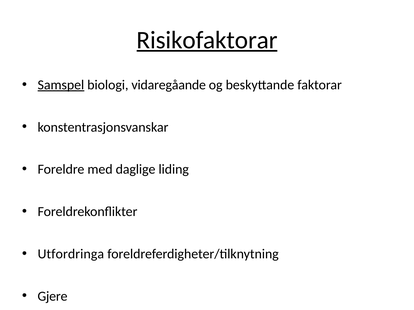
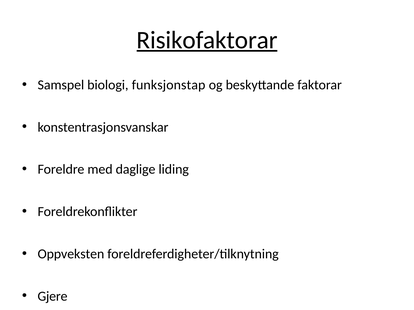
Samspel underline: present -> none (61, 85)
vidaregåande: vidaregåande -> funksjonstap (169, 85)
Utfordringa: Utfordringa -> Oppveksten (71, 254)
